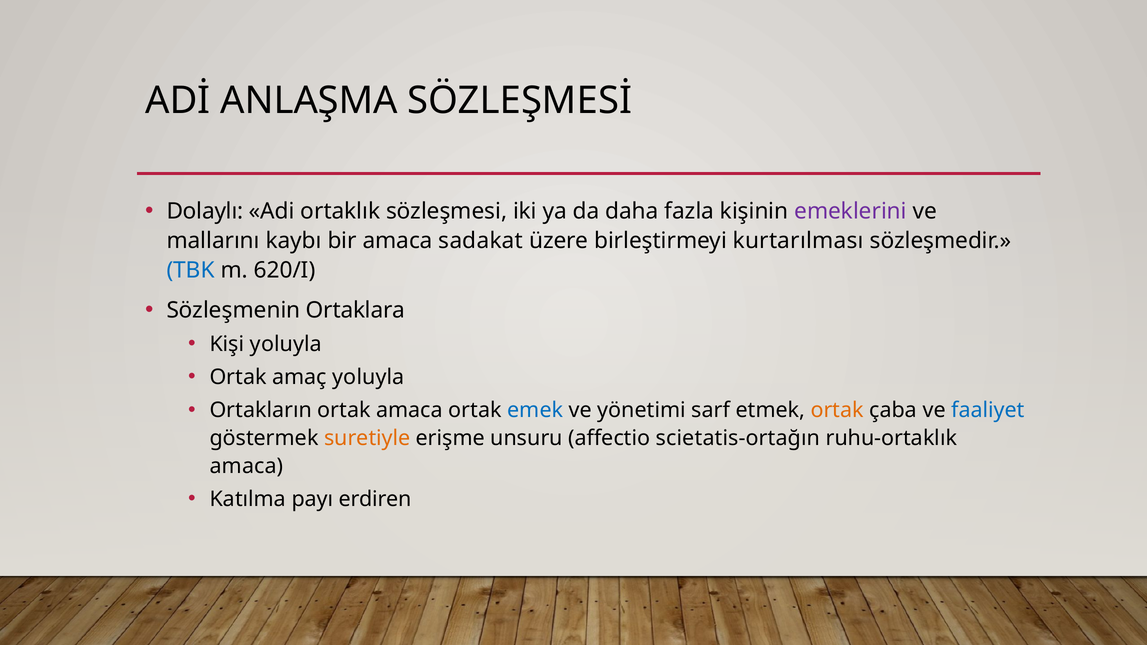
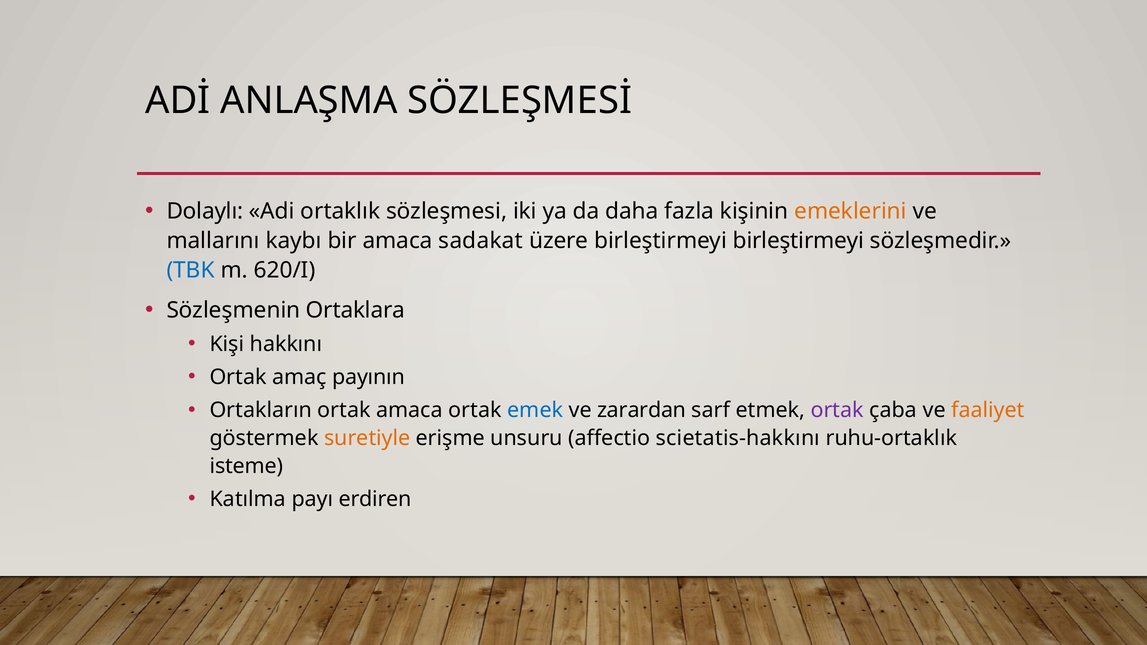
emeklerini colour: purple -> orange (850, 211)
birleştirmeyi kurtarılması: kurtarılması -> birleştirmeyi (798, 241)
Kişi yoluyla: yoluyla -> hakkını (286, 344)
amaç yoluyla: yoluyla -> payının (369, 377)
yönetimi: yönetimi -> zarardan (642, 410)
ortak colour: orange -> purple (837, 410)
faaliyet colour: blue -> orange (988, 410)
scietatis-ortağın: scietatis-ortağın -> scietatis-hakkını (738, 438)
amaca: amaca -> isteme (247, 466)
